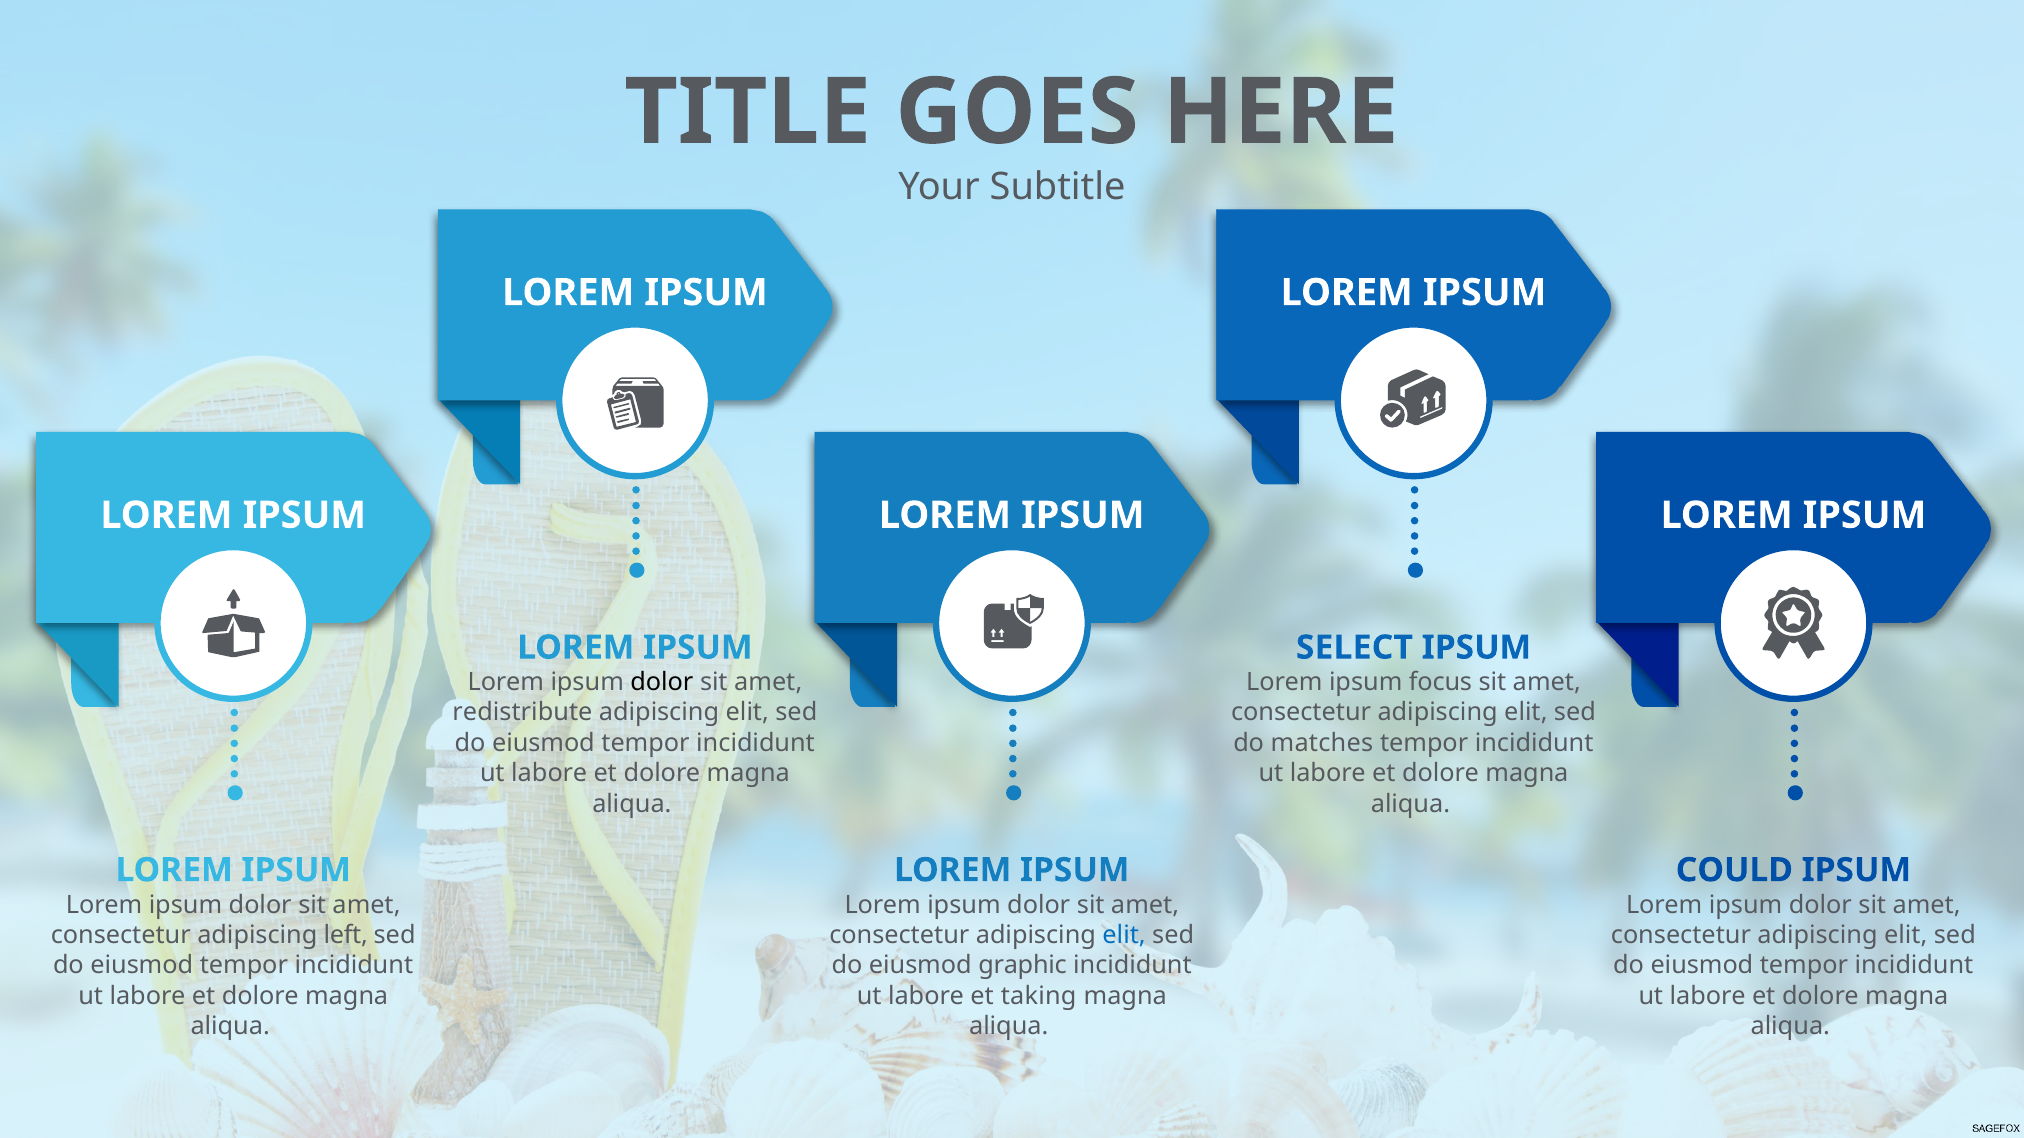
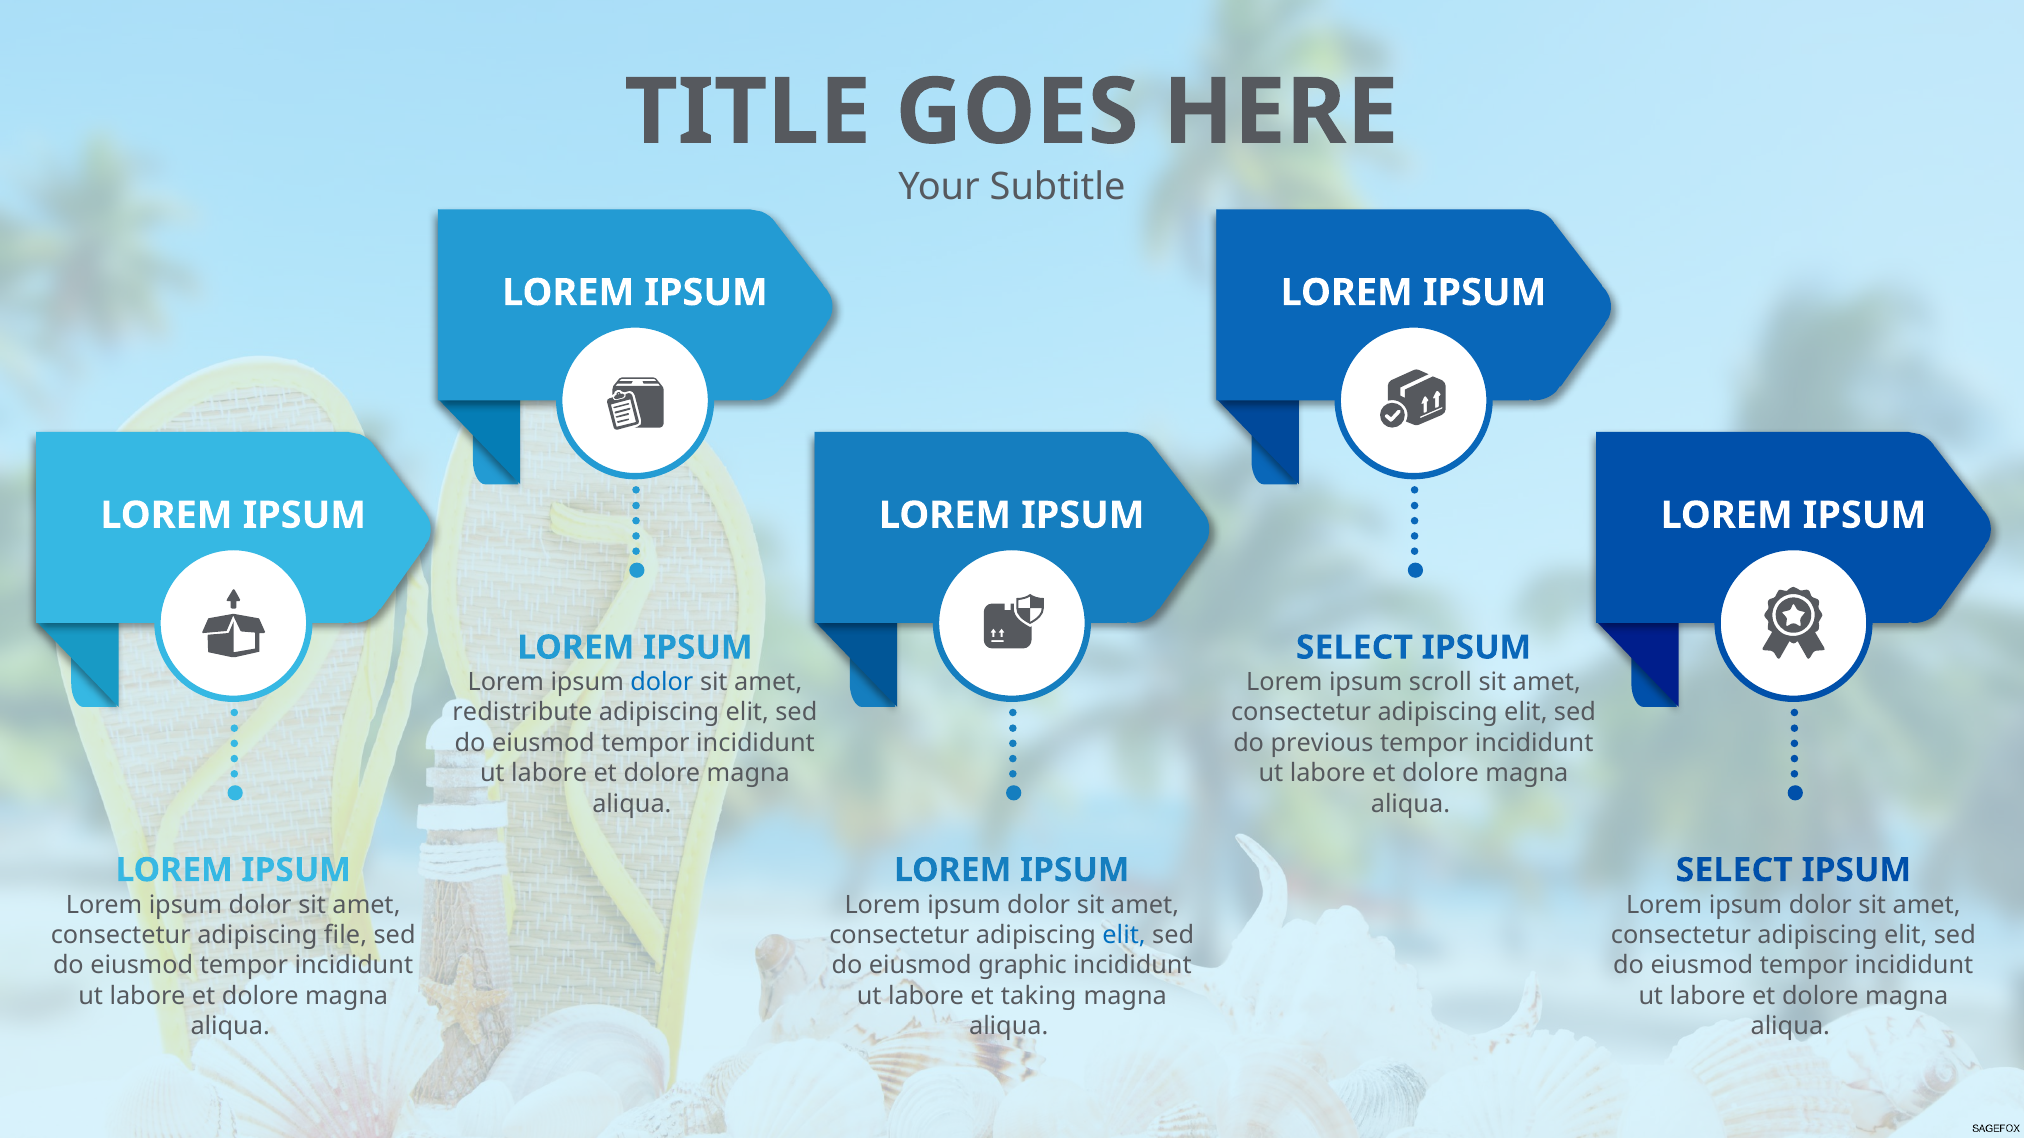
dolor colour: black -> blue (662, 683)
focus: focus -> scroll (1440, 683)
matches: matches -> previous (1322, 743)
COULD: COULD -> SELECT (1734, 871)
left: left -> file (346, 936)
